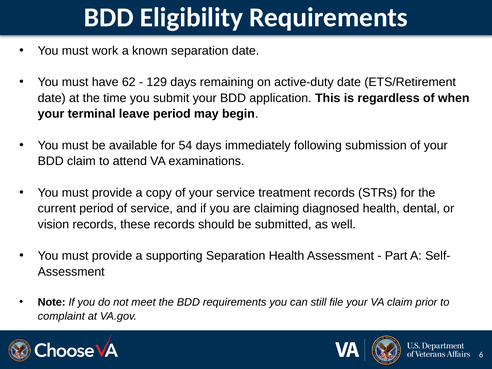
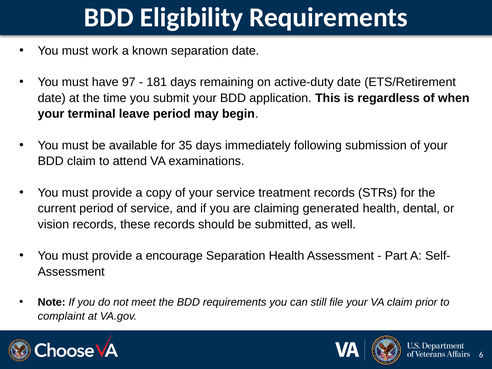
62: 62 -> 97 (129, 82)
129: 129 -> 181 (157, 82)
54: 54 -> 35 (185, 145)
diagnosed: diagnosed -> generated (331, 208)
supporting: supporting -> encourage (174, 256)
